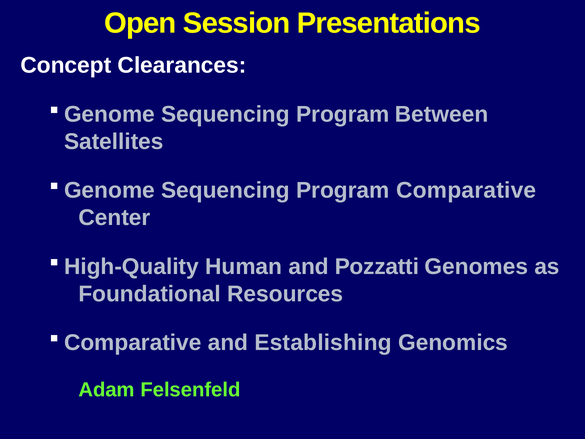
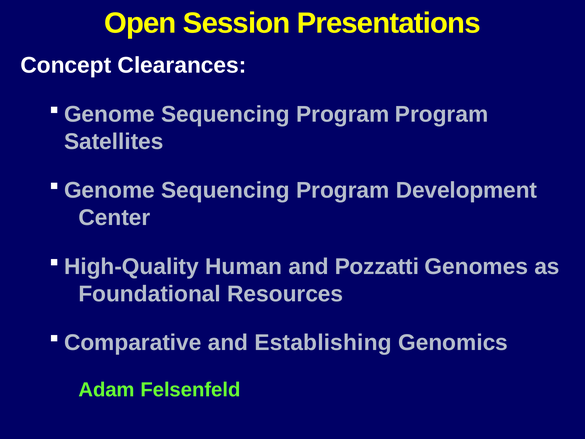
Program Between: Between -> Program (442, 114)
Comparative: Comparative -> Development (466, 190)
